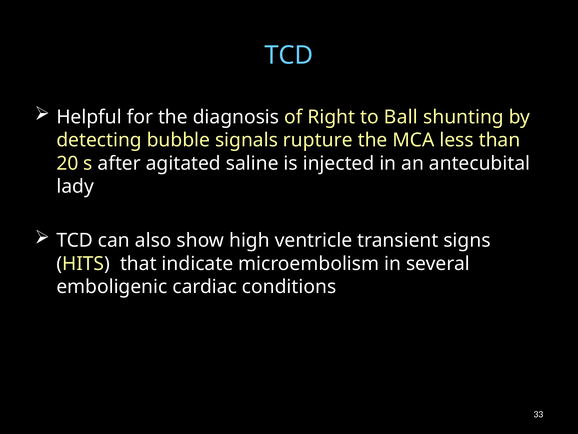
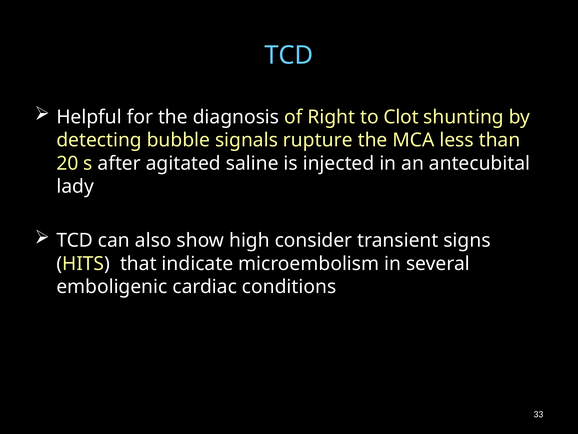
Ball: Ball -> Clot (401, 117)
ventricle: ventricle -> consider (314, 240)
